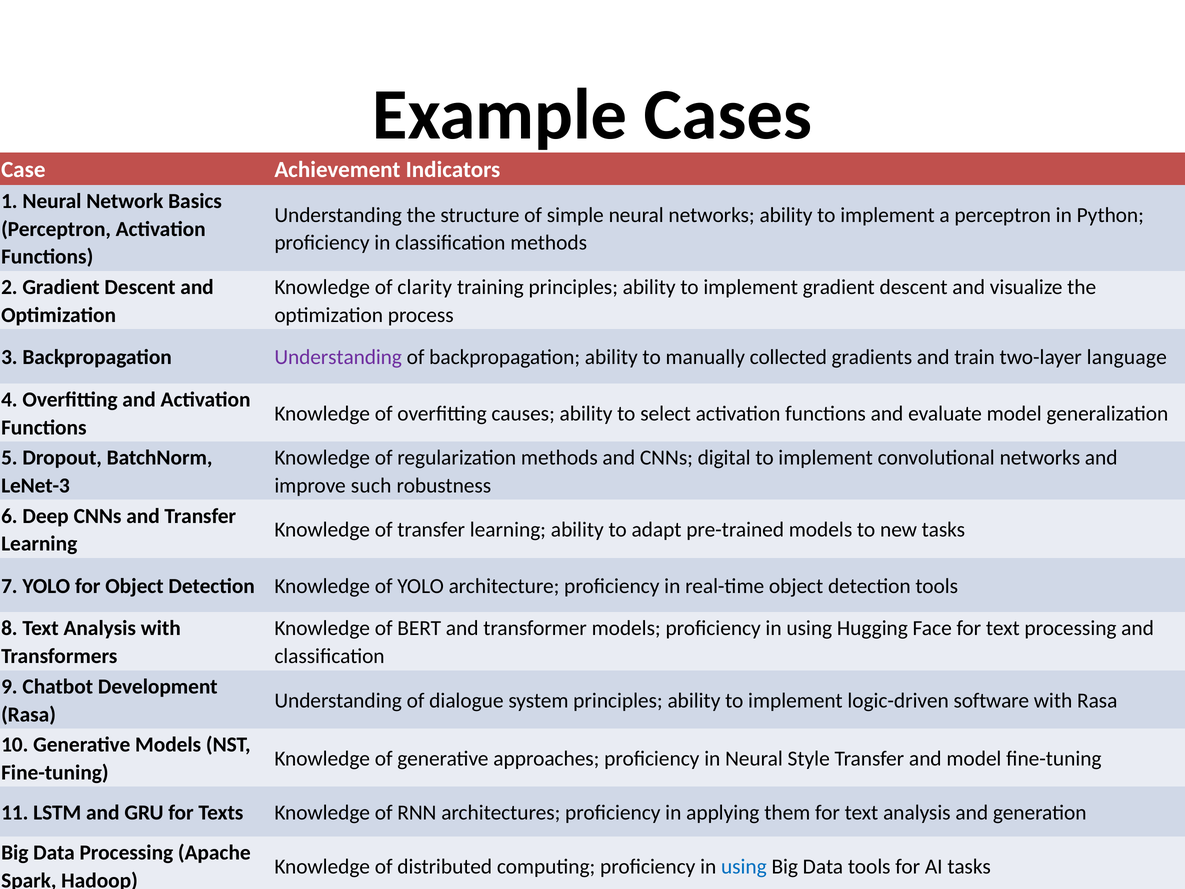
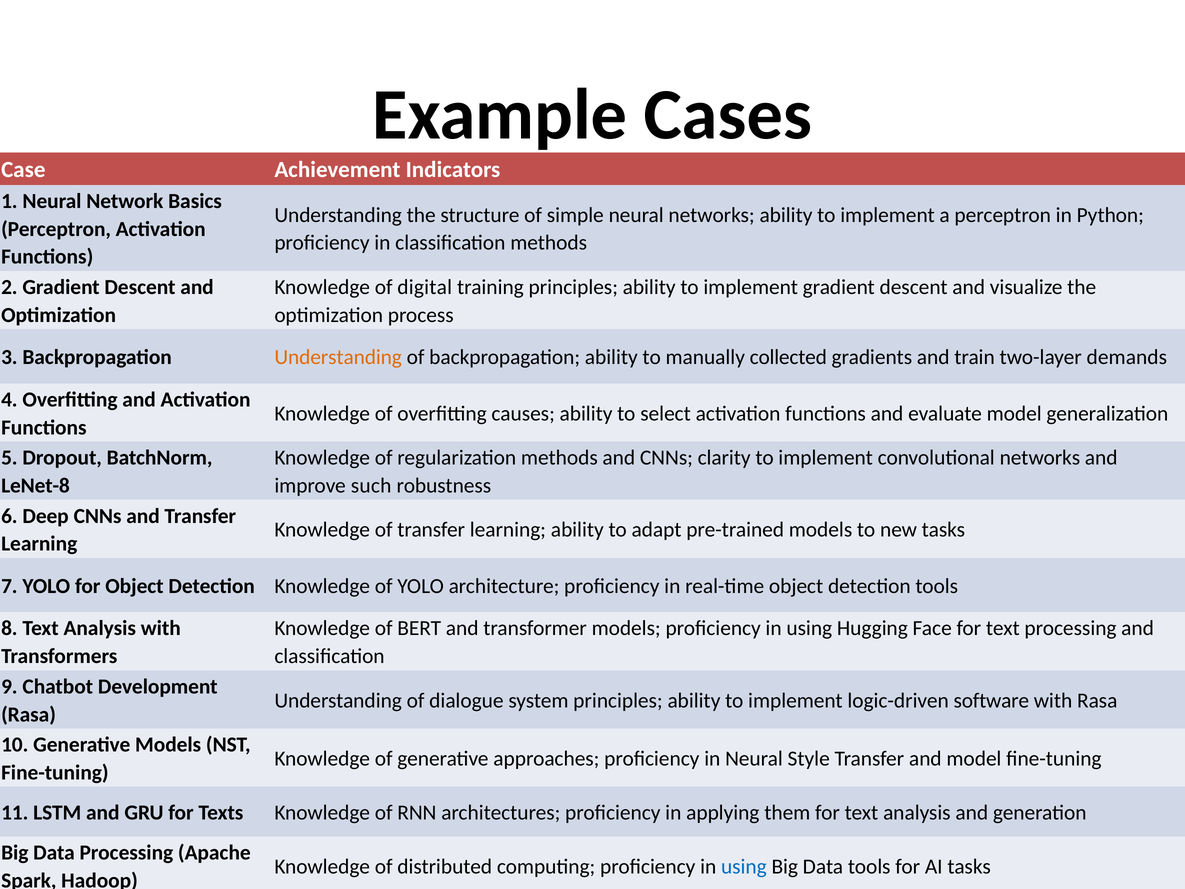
clarity: clarity -> digital (425, 287)
Understanding colour: purple -> orange (338, 357)
language: language -> demands (1127, 357)
digital: digital -> clarity (724, 458)
LeNet-3: LeNet-3 -> LeNet-8 (35, 486)
